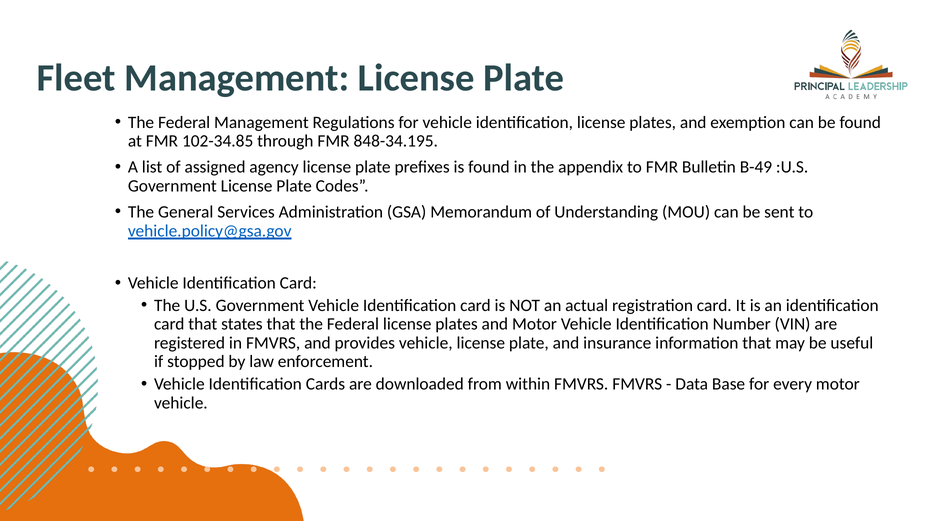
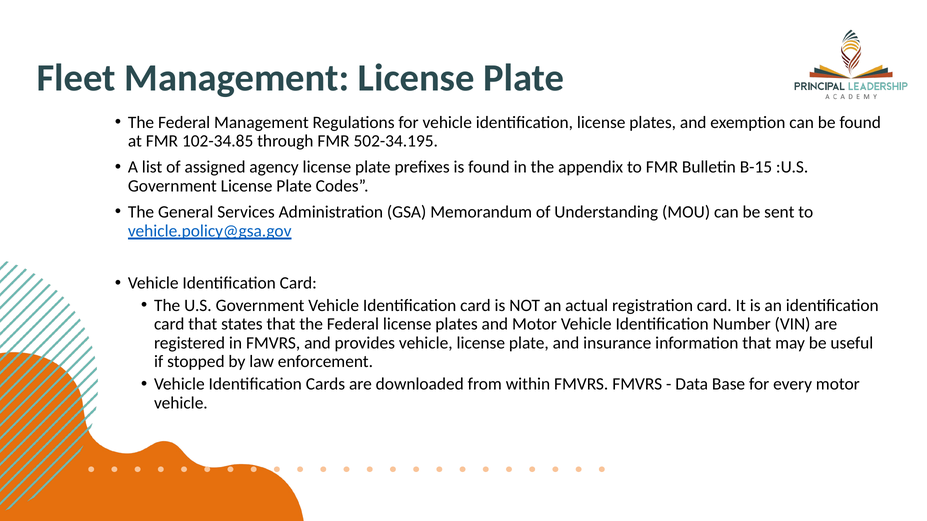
848-34.195: 848-34.195 -> 502-34.195 (396, 141)
B-49: B-49 -> B-15 (756, 167)
